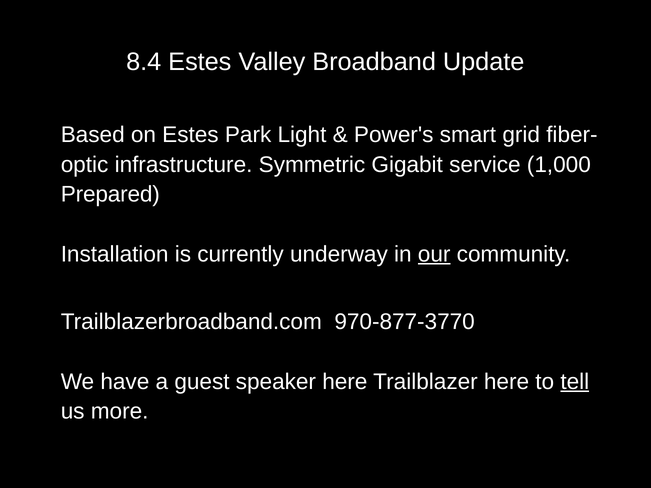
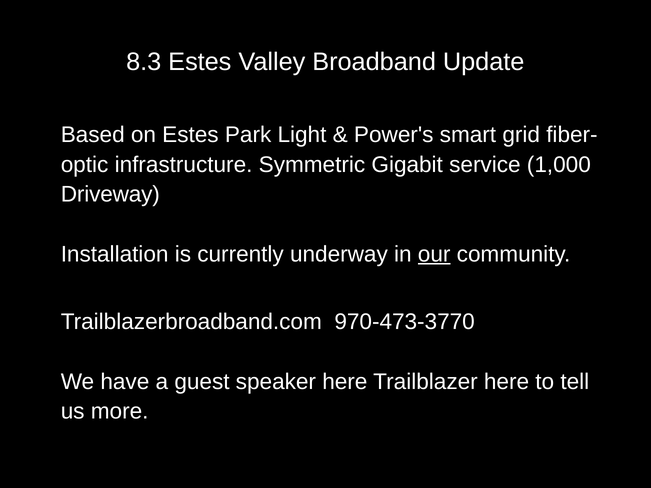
8.4: 8.4 -> 8.3 (144, 62)
Prepared: Prepared -> Driveway (110, 195)
970-877-3770: 970-877-3770 -> 970-473-3770 (405, 322)
tell underline: present -> none (575, 382)
